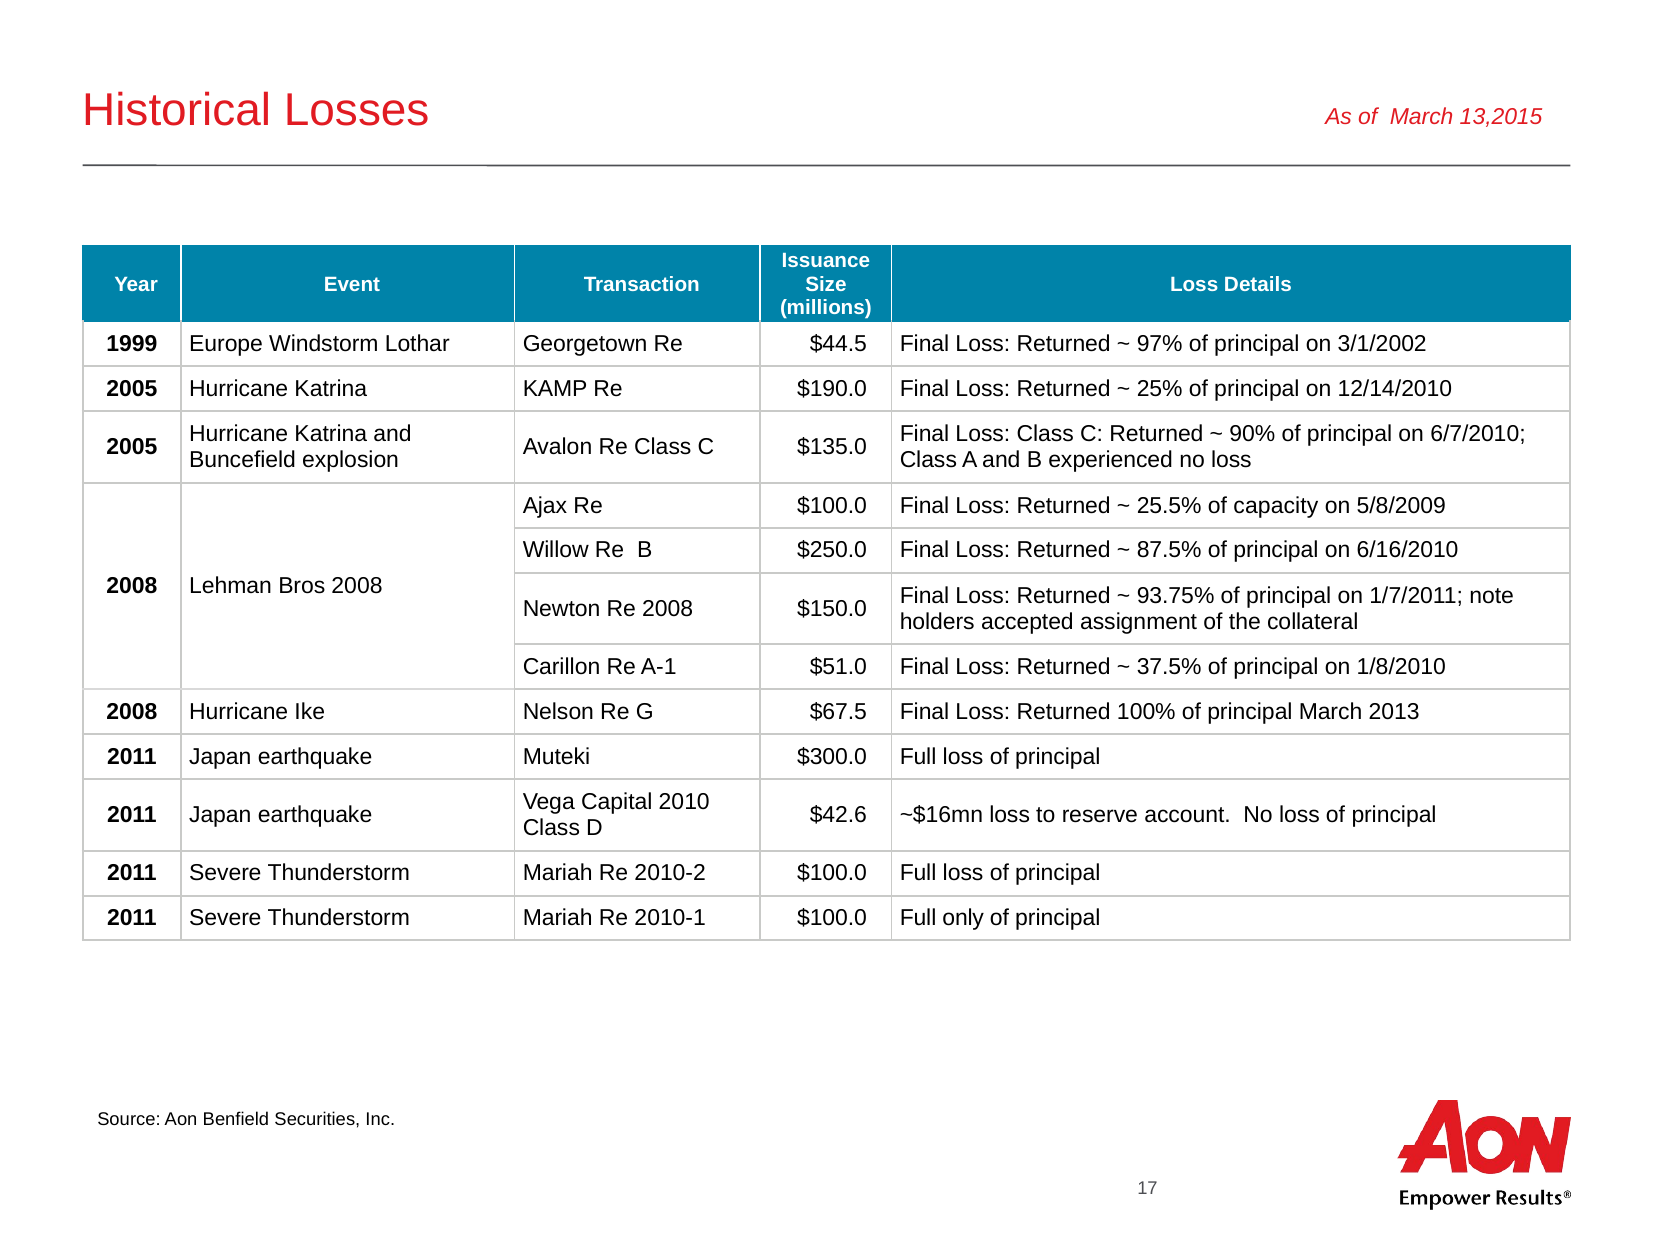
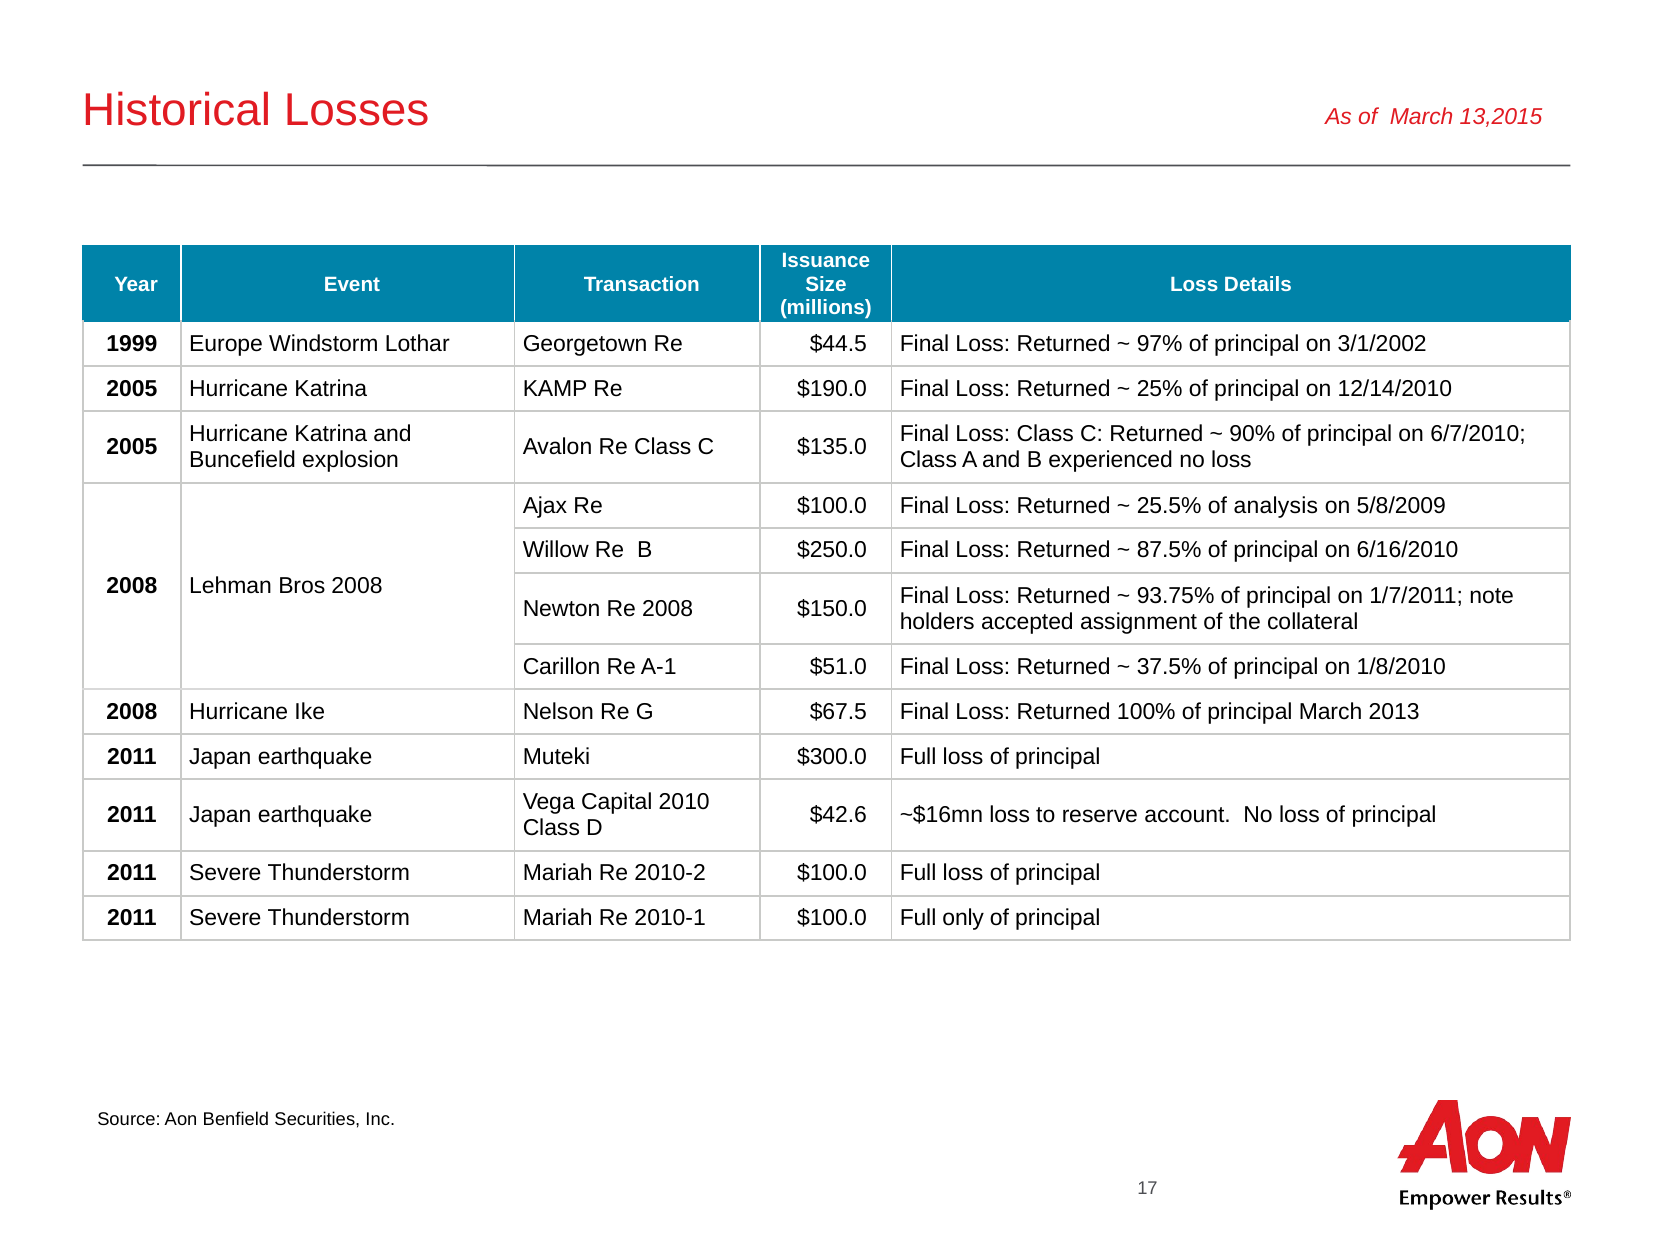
capacity: capacity -> analysis (1276, 505)
